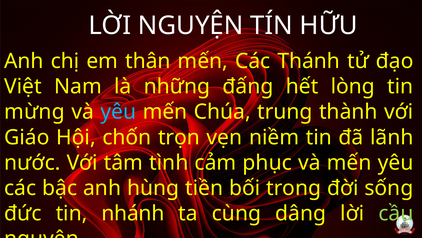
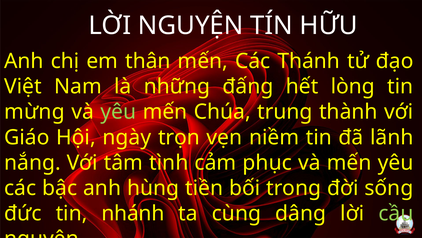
yêu colour: light blue -> light green (118, 112)
chốn: chốn -> ngày (127, 137)
nước: nước -> nắng (32, 162)
